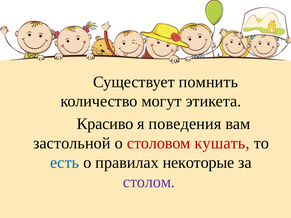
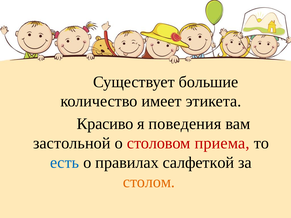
помнить: помнить -> большие (208, 82)
могут: могут -> имеет (162, 101)
кушать: кушать -> приема (222, 143)
некоторые: некоторые -> салфеткой (198, 163)
столом colour: purple -> orange (149, 182)
